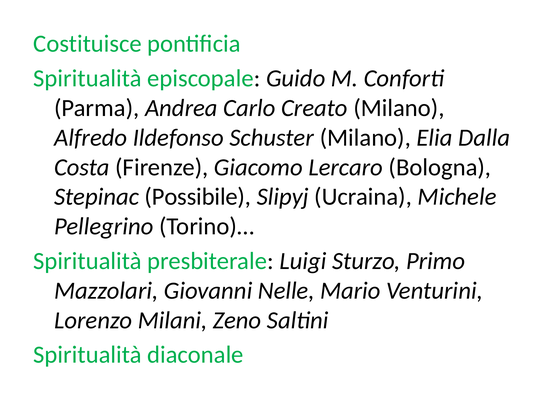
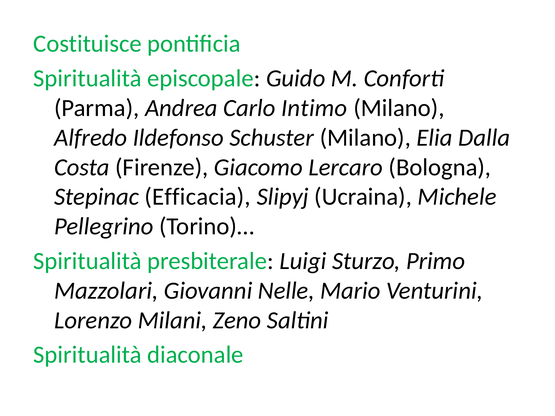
Creato: Creato -> Intimo (314, 108)
Possibile: Possibile -> Efficacia (198, 197)
